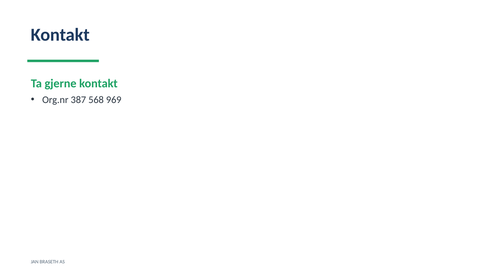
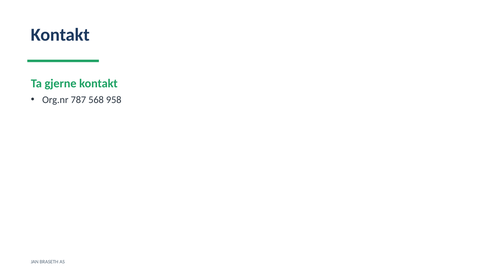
387: 387 -> 787 (78, 100)
969: 969 -> 958 (114, 100)
